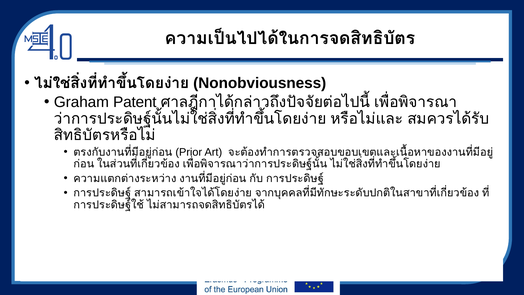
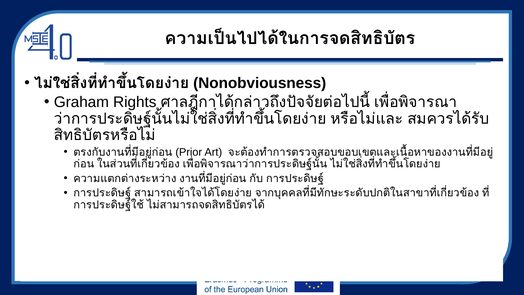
Patent: Patent -> Rights (135, 102)
